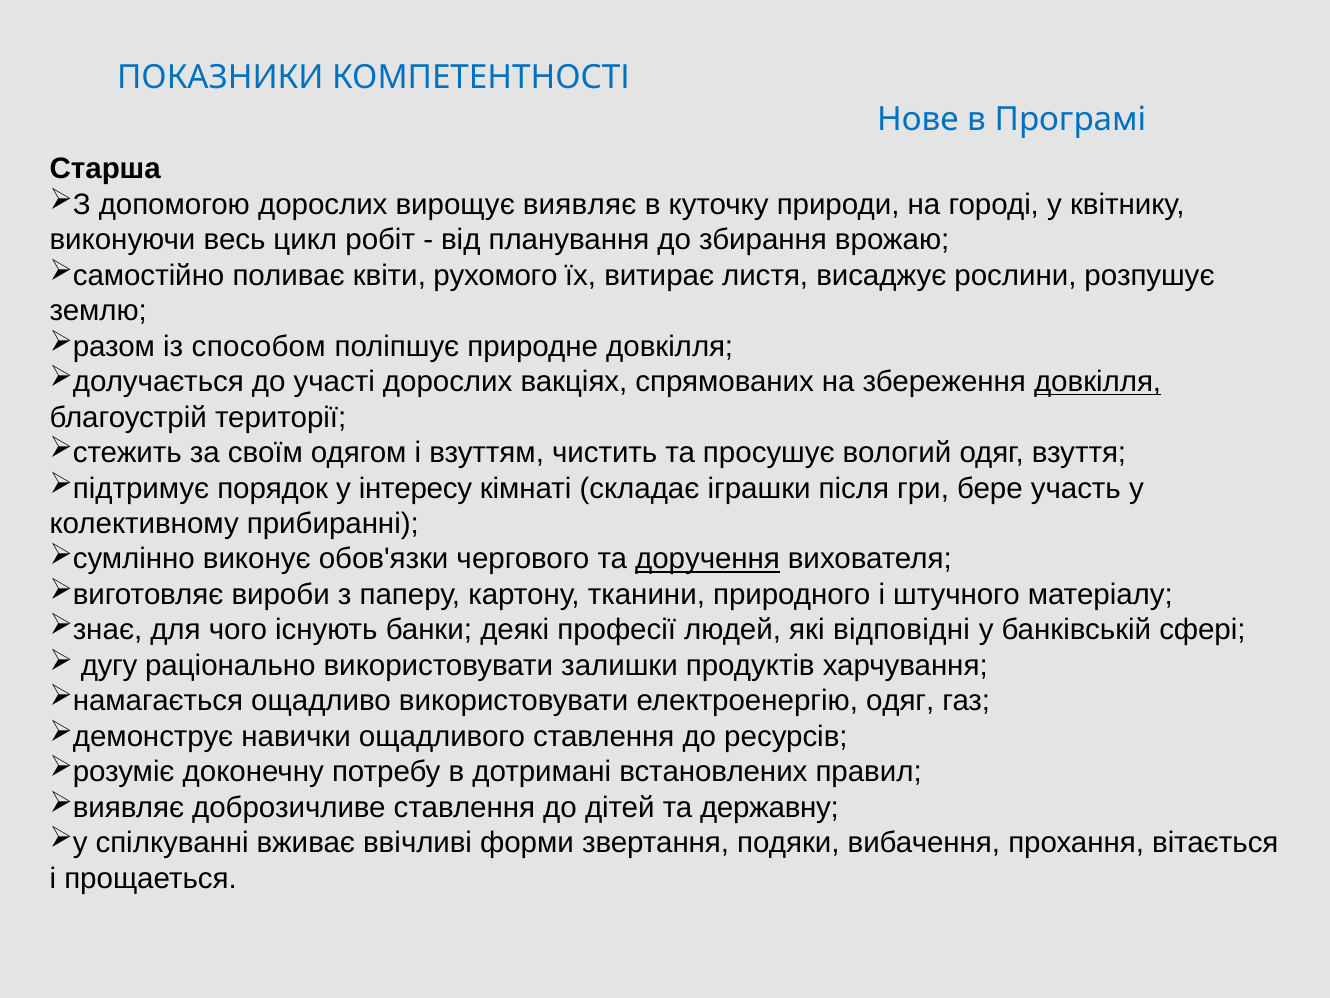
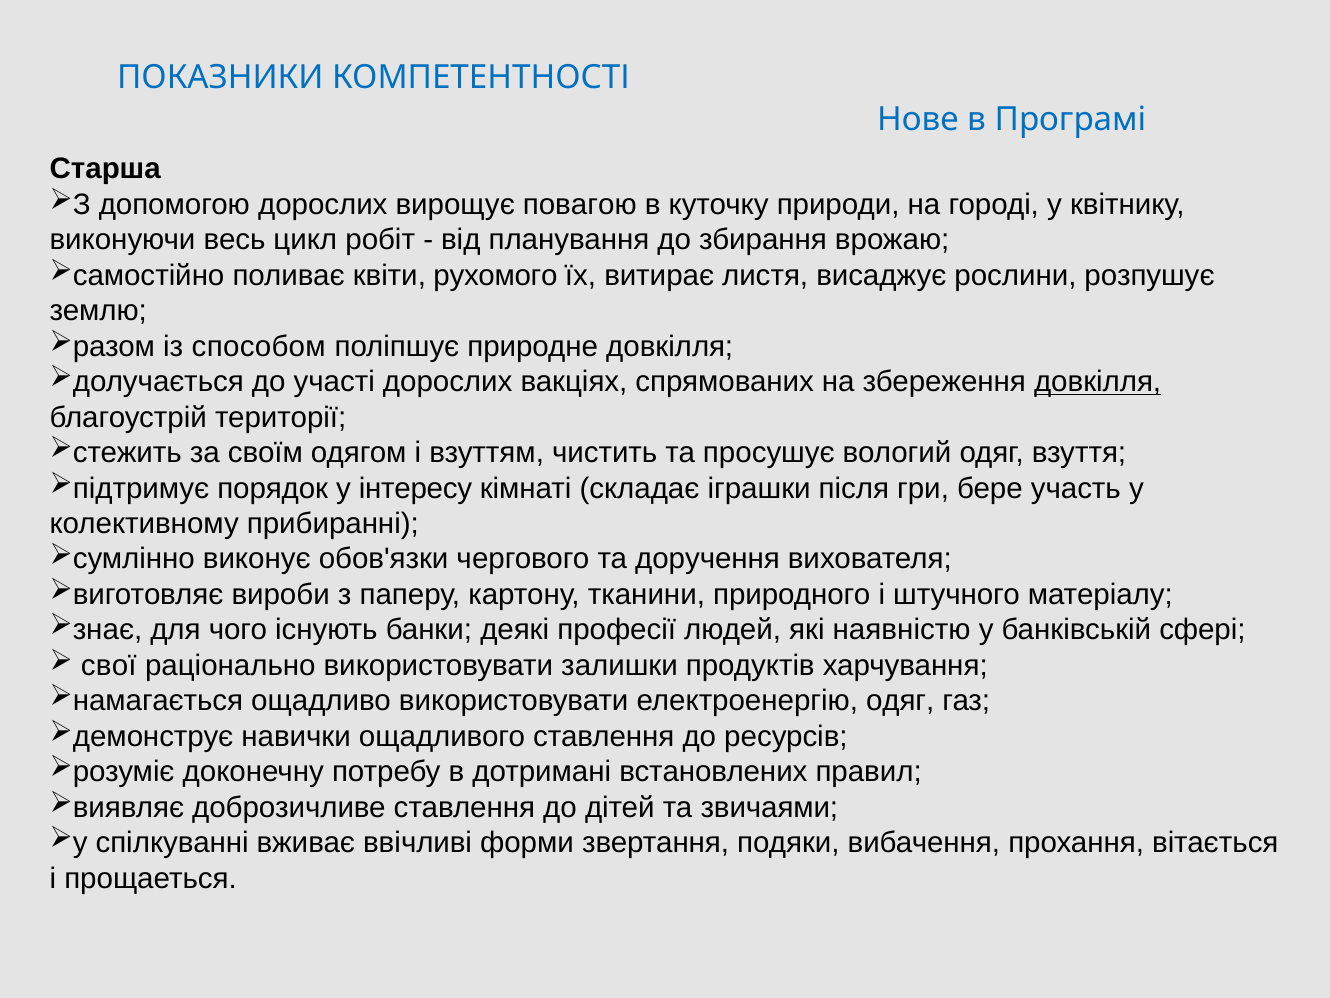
виявляє: виявляє -> повагою (580, 204)
доручення underline: present -> none (708, 559)
відповідні: відповідні -> наявністю (902, 630)
дугу: дугу -> свої (109, 665)
державну: державну -> звичаями (769, 807)
